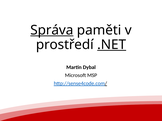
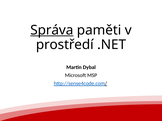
.NET underline: present -> none (112, 45)
